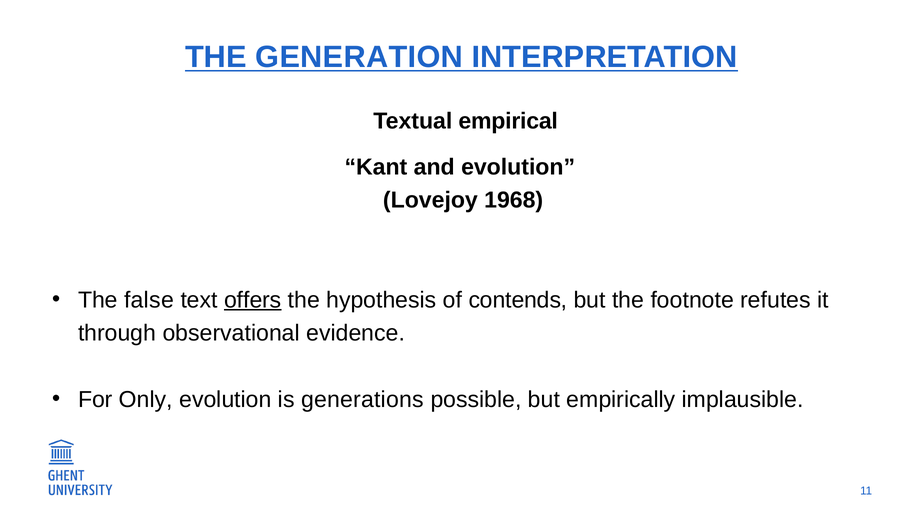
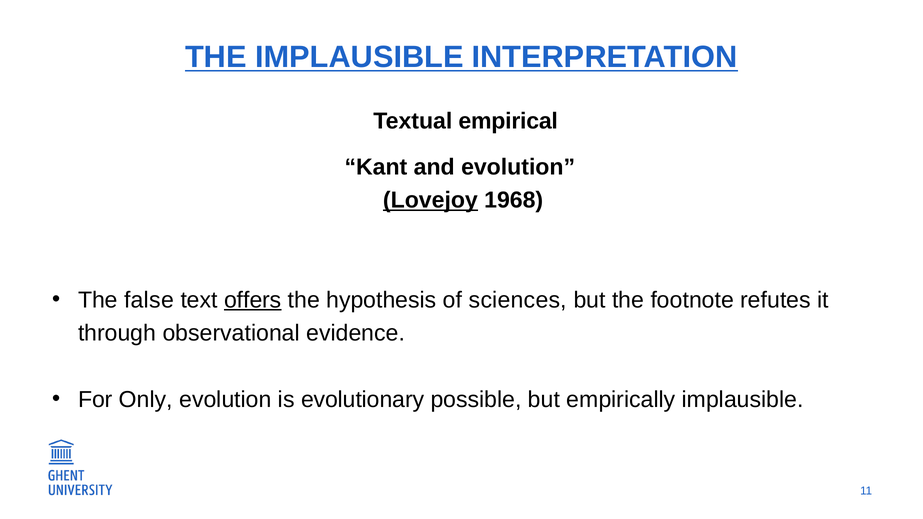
THE GENERATION: GENERATION -> IMPLAUSIBLE (359, 57)
Lovejoy underline: none -> present (430, 200)
contends: contends -> sciences (518, 300)
generations: generations -> evolutionary (363, 400)
